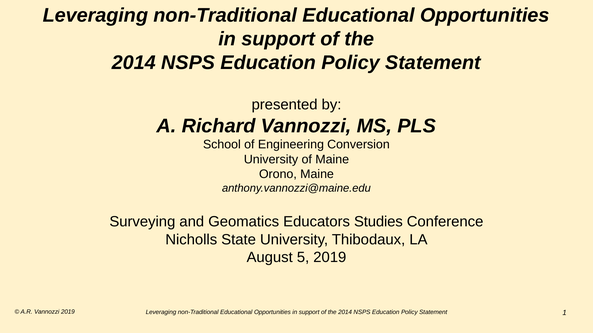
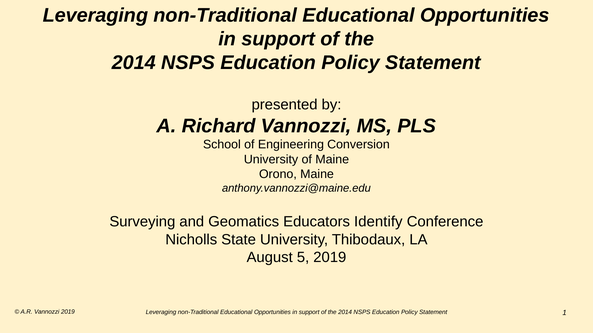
Studies: Studies -> Identify (378, 222)
